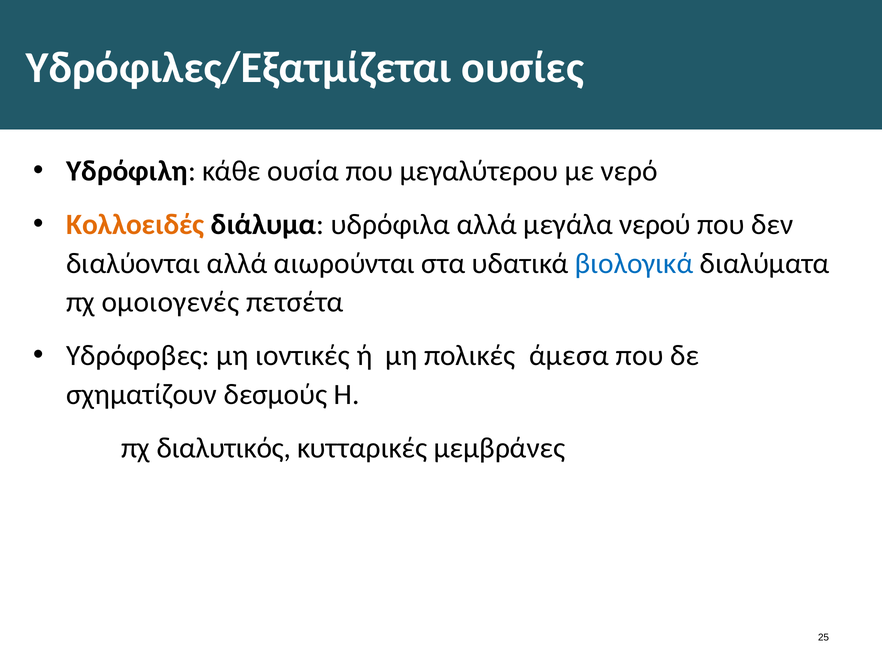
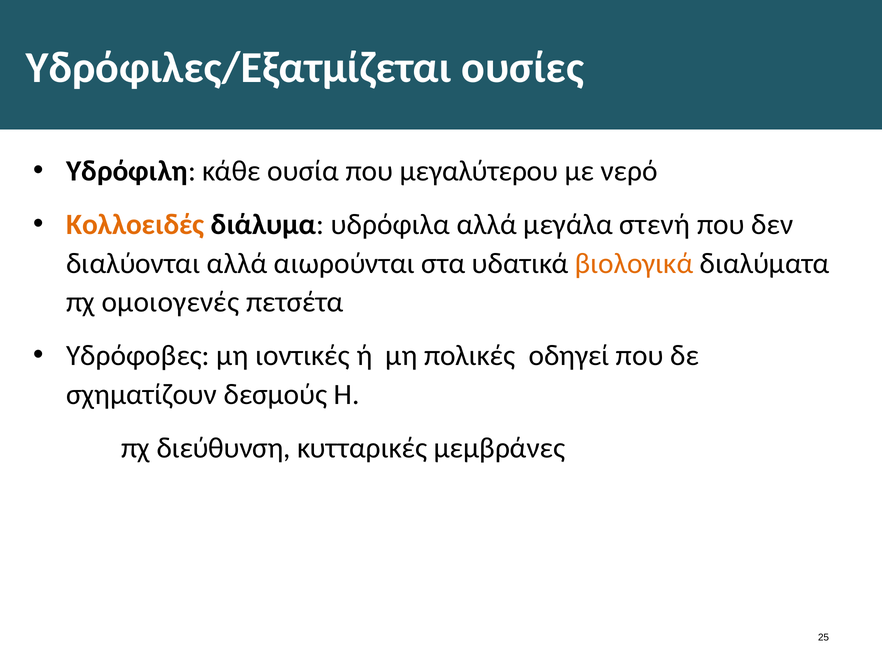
νερού: νερού -> στενή (655, 224)
βιολογικά colour: blue -> orange (634, 263)
άμεσα: άμεσα -> οδηγεί (569, 355)
διαλυτικός: διαλυτικός -> διεύθυνση (224, 448)
